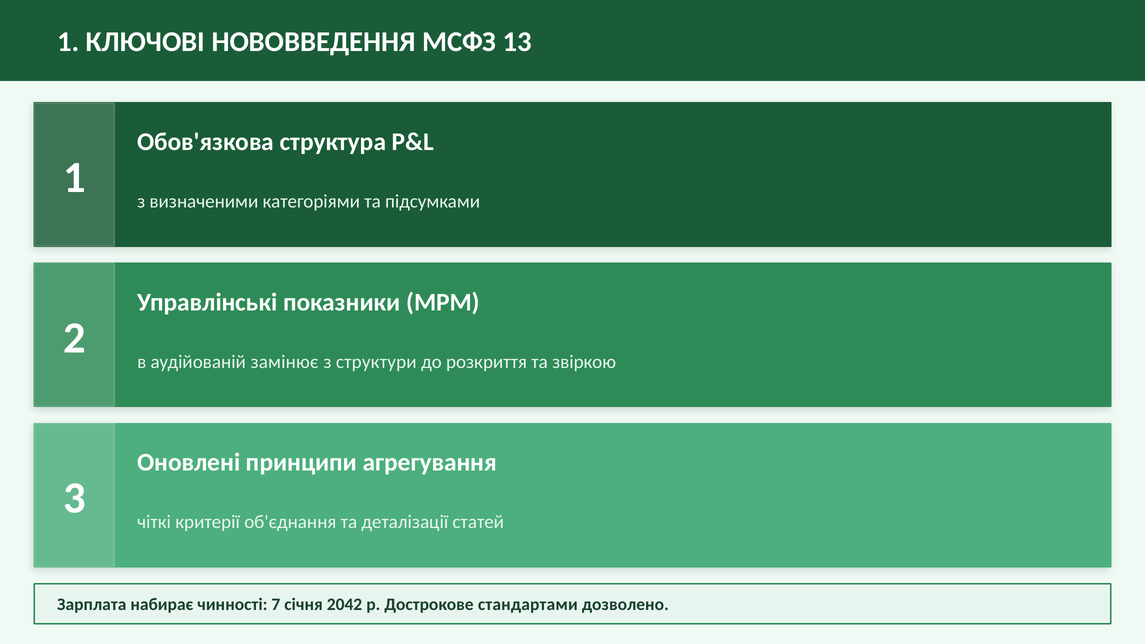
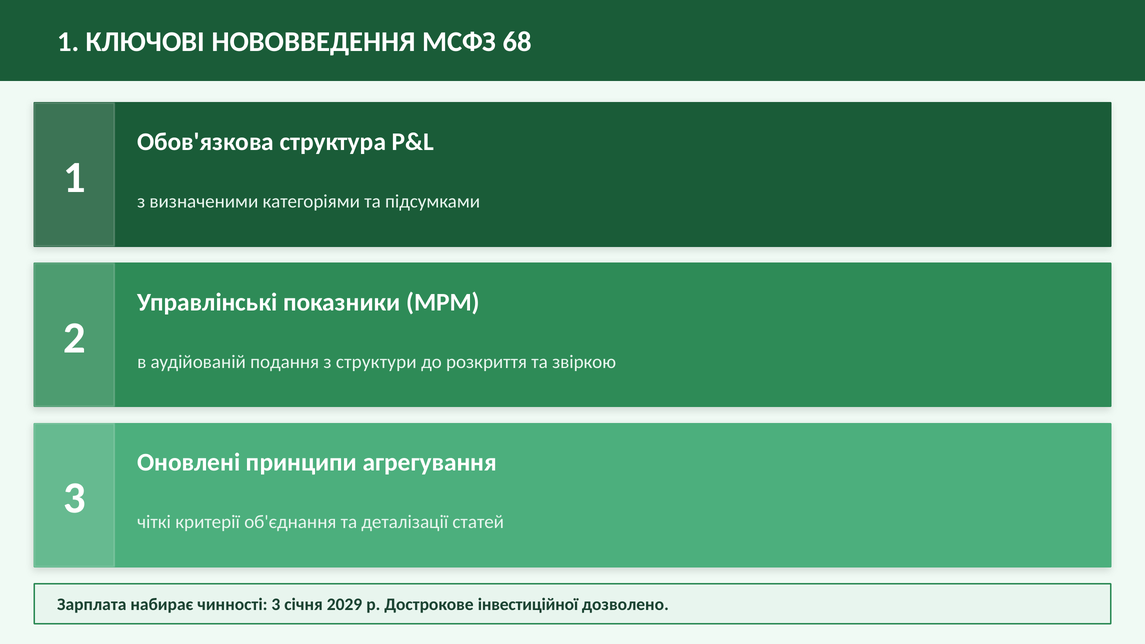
13: 13 -> 68 (517, 42)
замінює: замінює -> подання (285, 362)
чинності 7: 7 -> 3 (276, 605)
2042: 2042 -> 2029 (345, 605)
стандартами: стандартами -> інвестиційної (528, 605)
